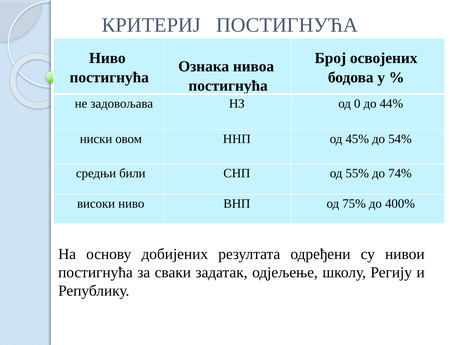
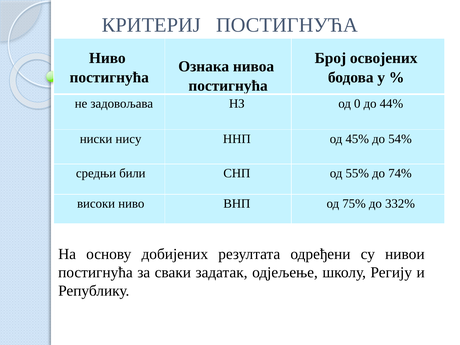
oвом: oвом -> нису (128, 139)
400%: 400% -> 332% (400, 204)
